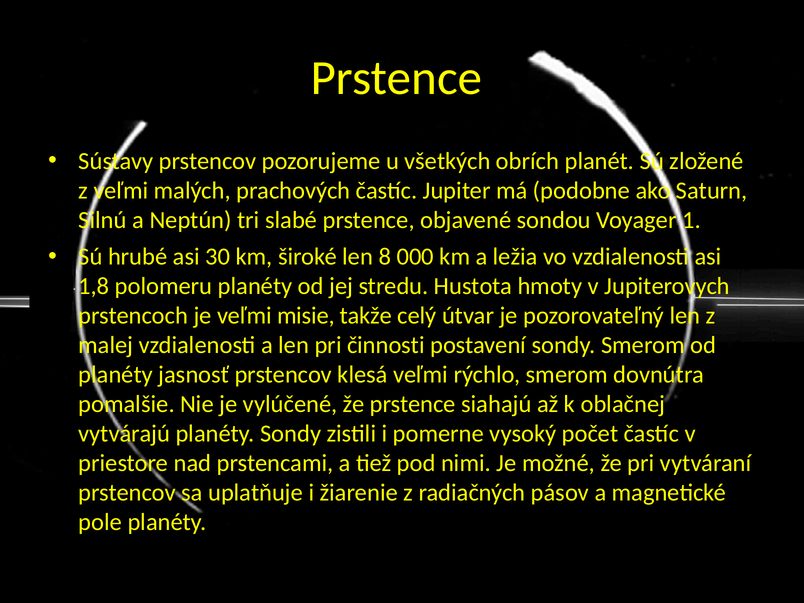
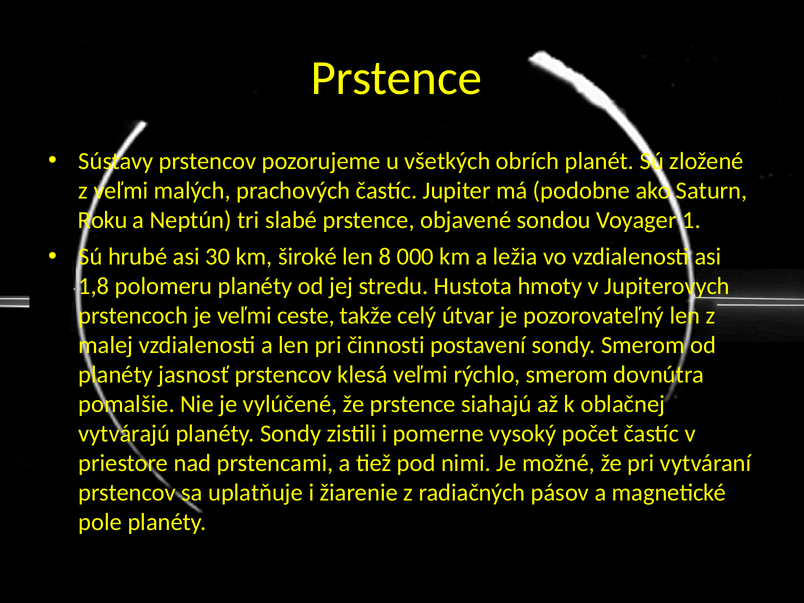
Silnú: Silnú -> Roku (103, 220)
misie: misie -> ceste (306, 316)
